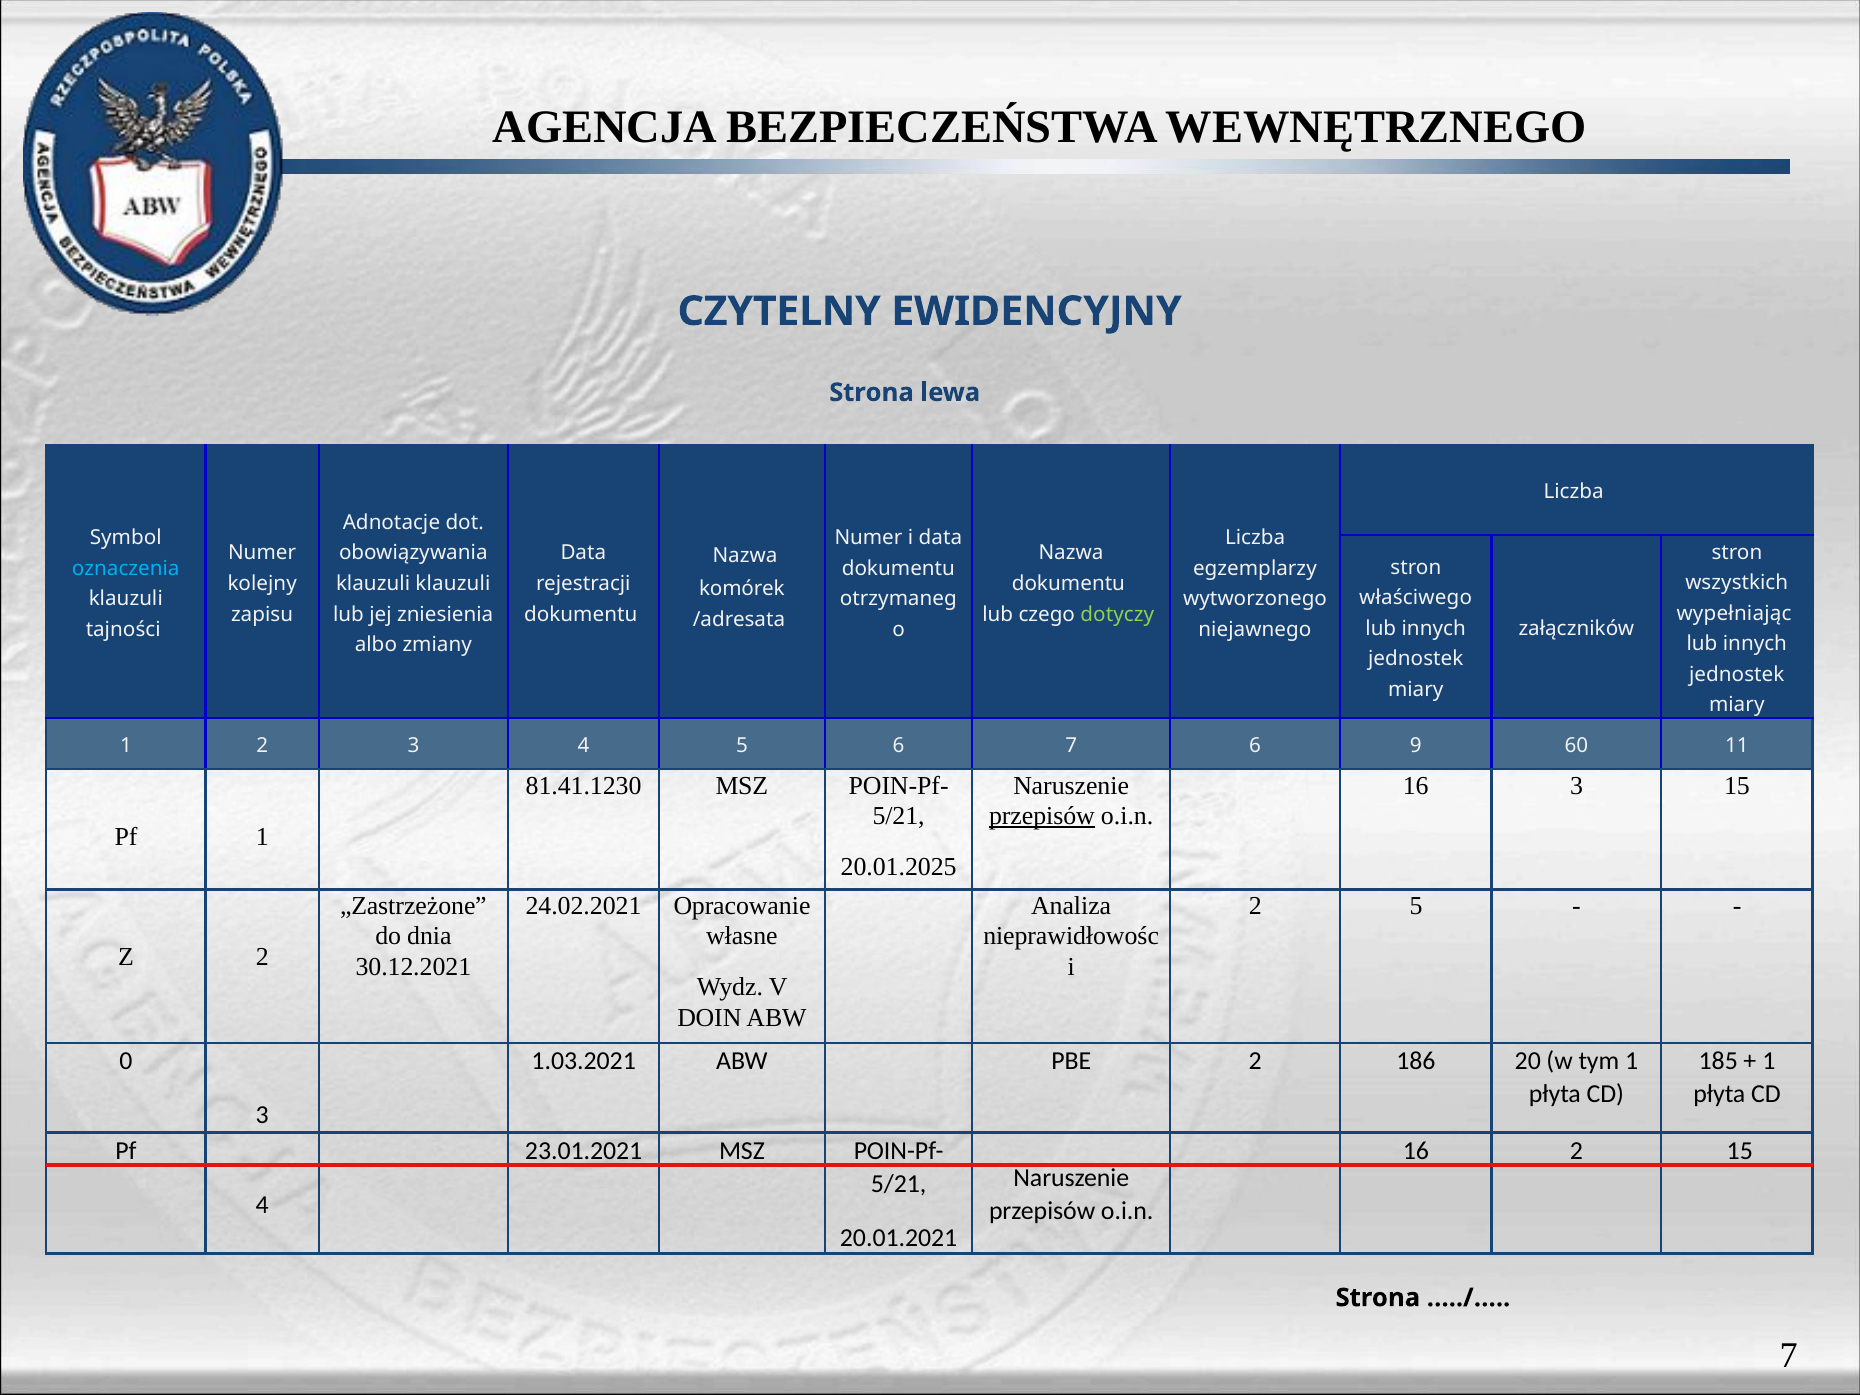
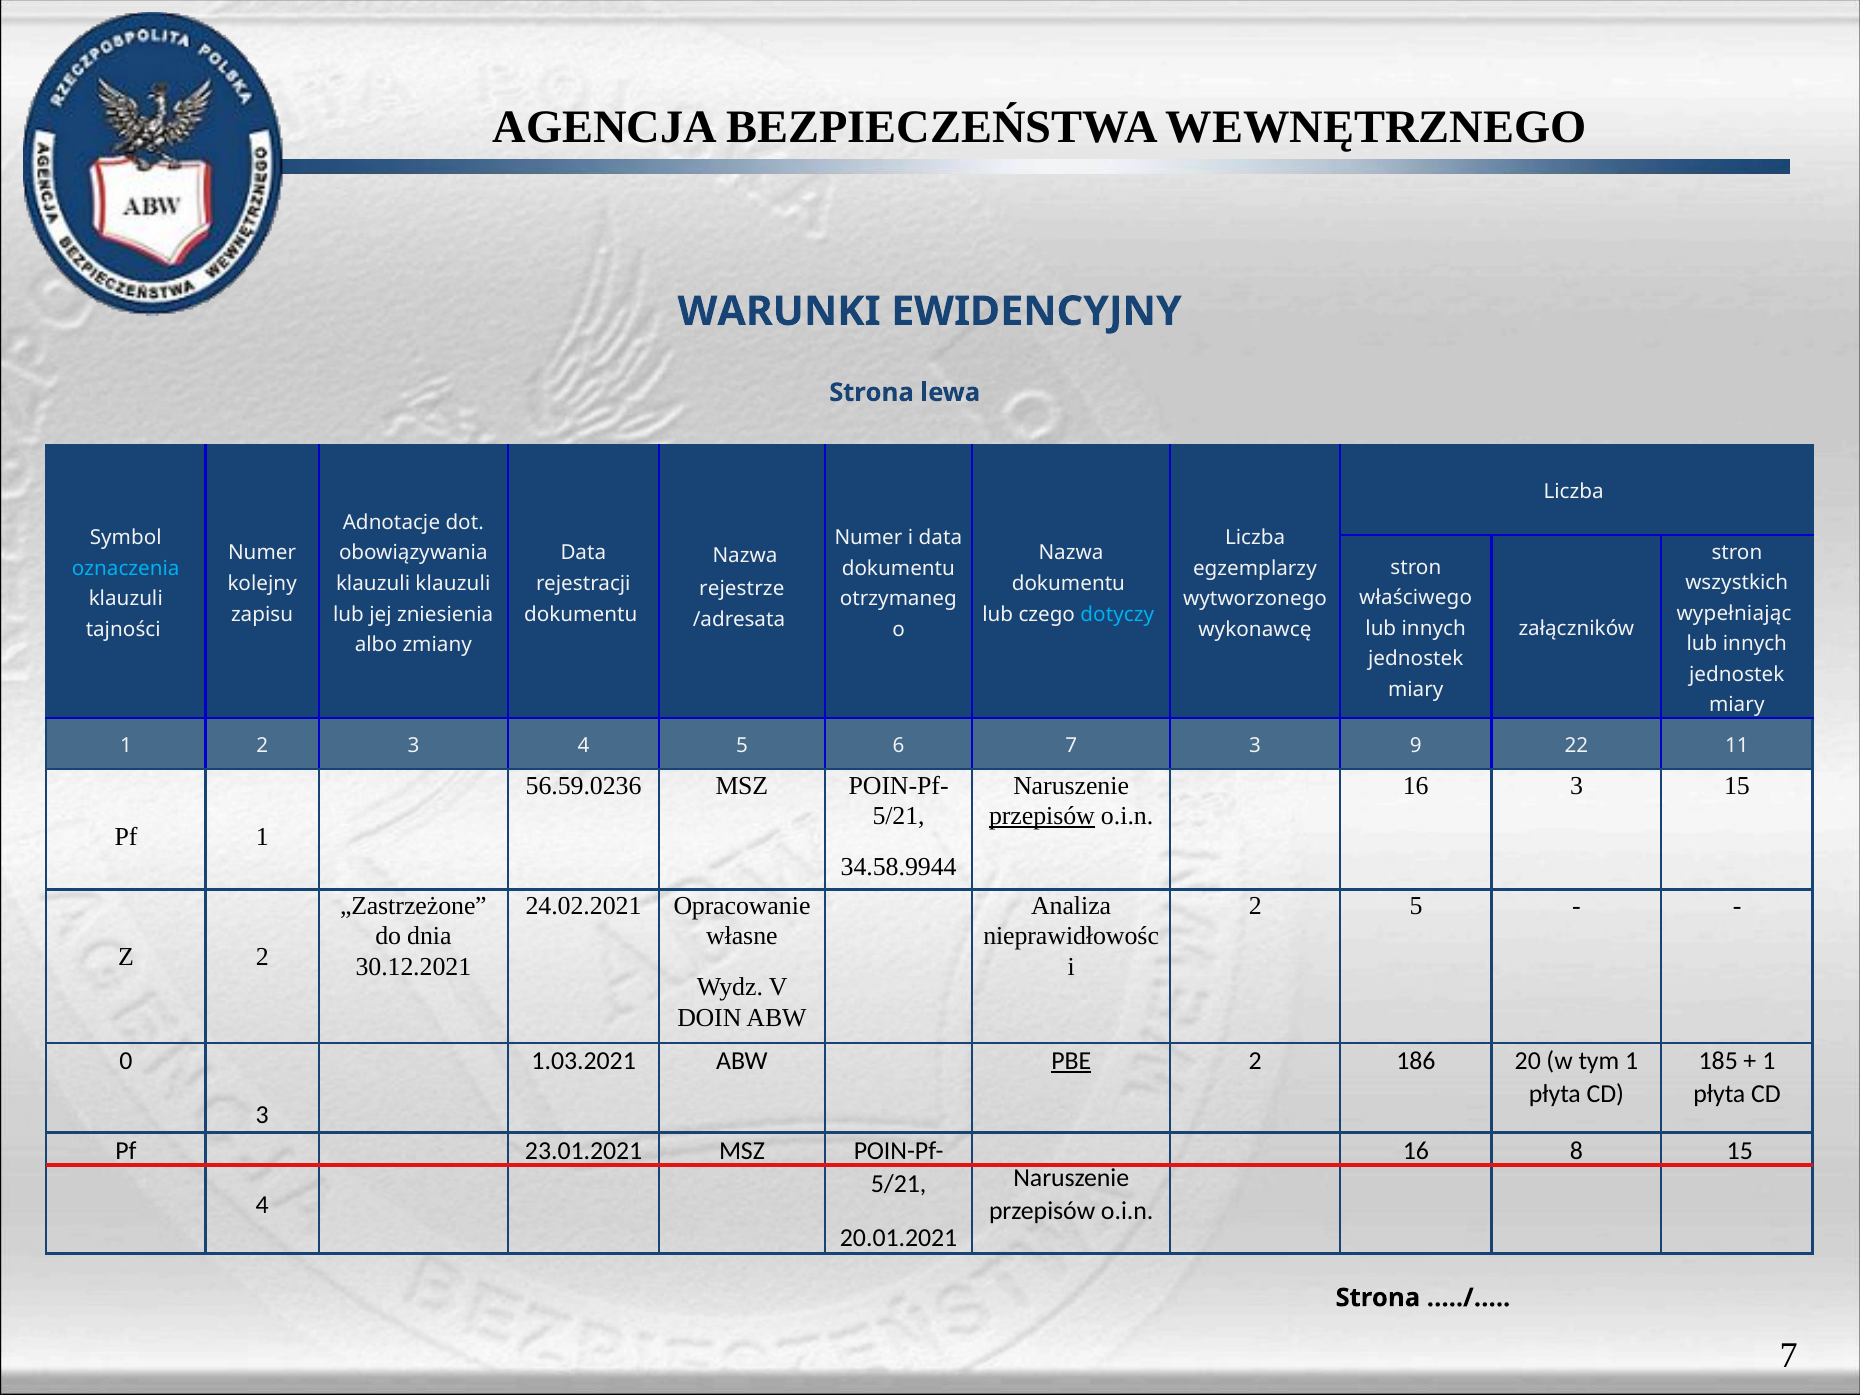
CZYTELNY: CZYTELNY -> WARUNKI (779, 311)
komórek: komórek -> rejestrze (742, 589)
dotyczy colour: light green -> light blue (1117, 614)
niejawnego: niejawnego -> wykonawcę (1255, 630)
7 6: 6 -> 3 (1255, 746)
60: 60 -> 22 (1576, 746)
81.41.1230: 81.41.1230 -> 56.59.0236 (584, 786)
20.01.2025: 20.01.2025 -> 34.58.9944 (899, 867)
PBE underline: none -> present (1071, 1061)
16 2: 2 -> 8 (1576, 1151)
